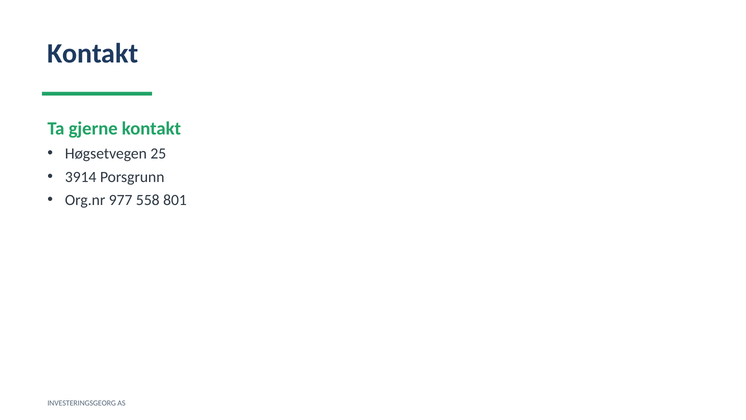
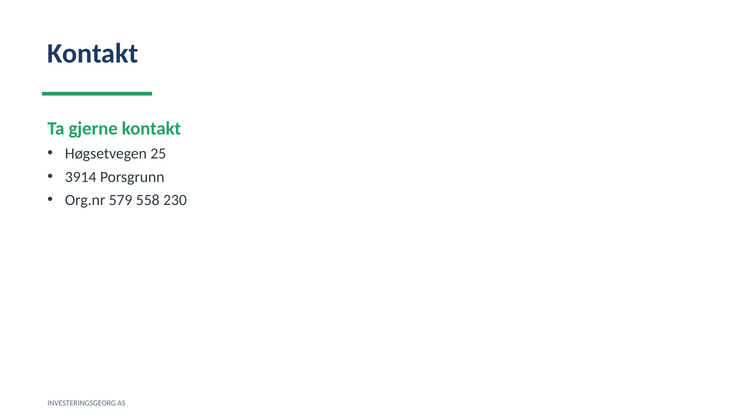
977: 977 -> 579 (121, 200)
801: 801 -> 230 (175, 200)
